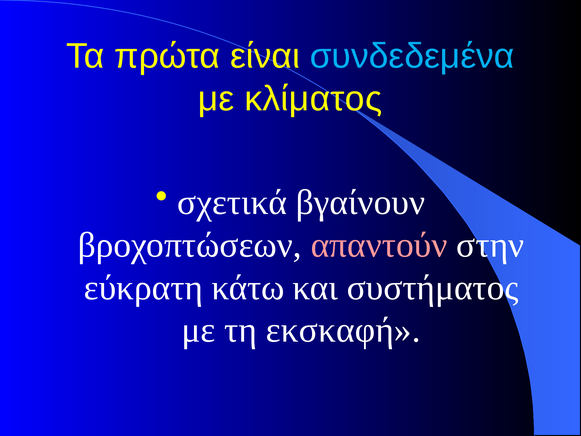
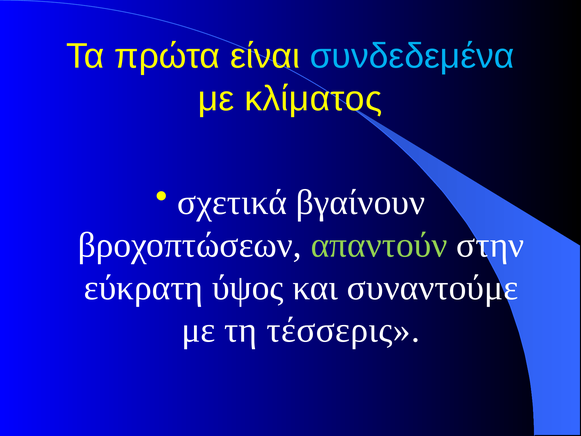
απαντούν colour: pink -> light green (379, 245)
κάτω: κάτω -> ύψος (248, 287)
συστήματος: συστήματος -> συναντούμε (433, 287)
εκσκαφή: εκσκαφή -> τέσσερις (343, 330)
